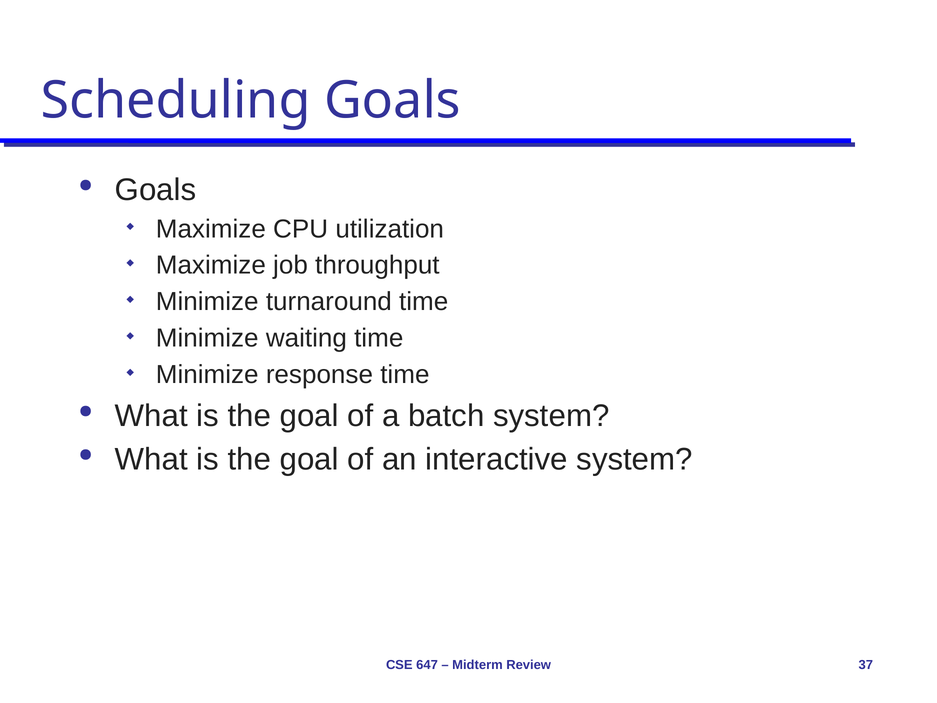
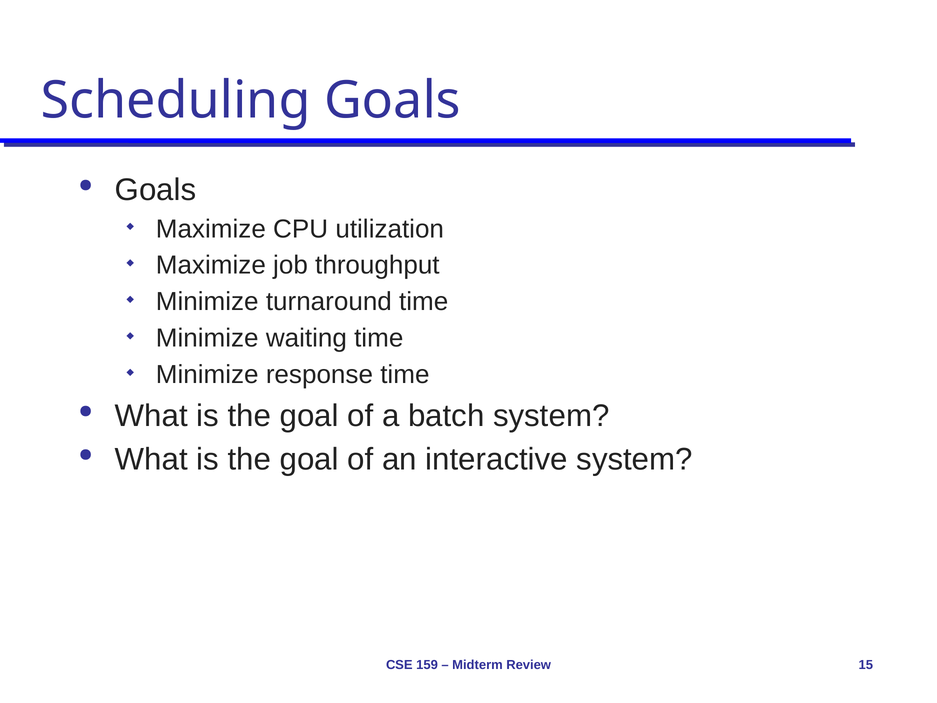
647: 647 -> 159 (427, 665)
37: 37 -> 15 (866, 665)
